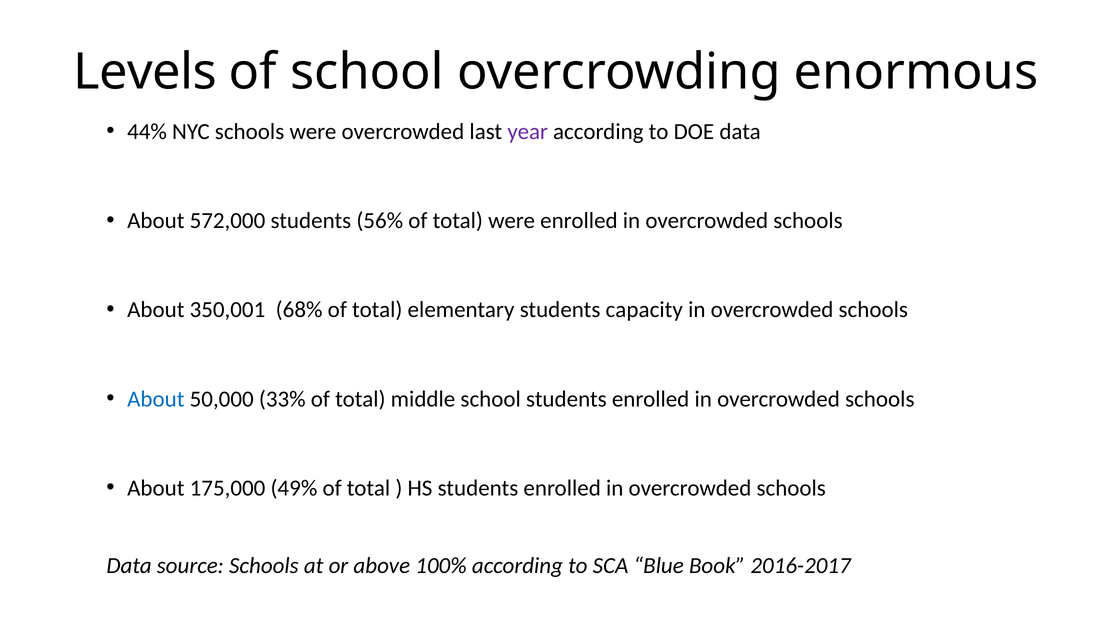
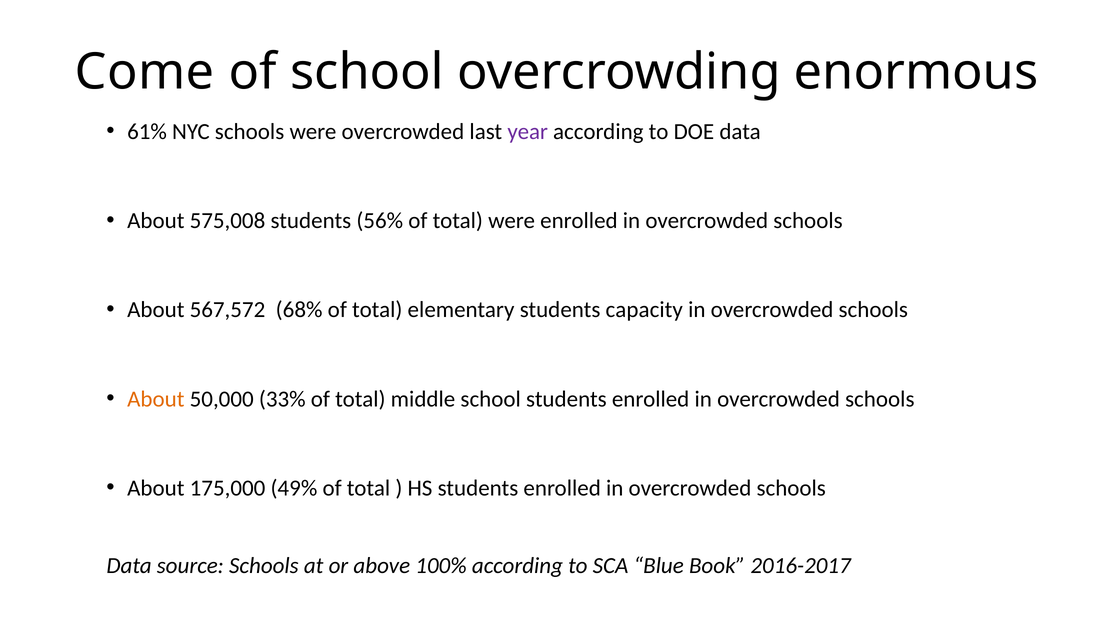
Levels: Levels -> Come (144, 72)
44%: 44% -> 61% (147, 132)
572,000: 572,000 -> 575,008 (227, 221)
350,001: 350,001 -> 567,572 (227, 310)
About colour: blue -> orange (156, 399)
